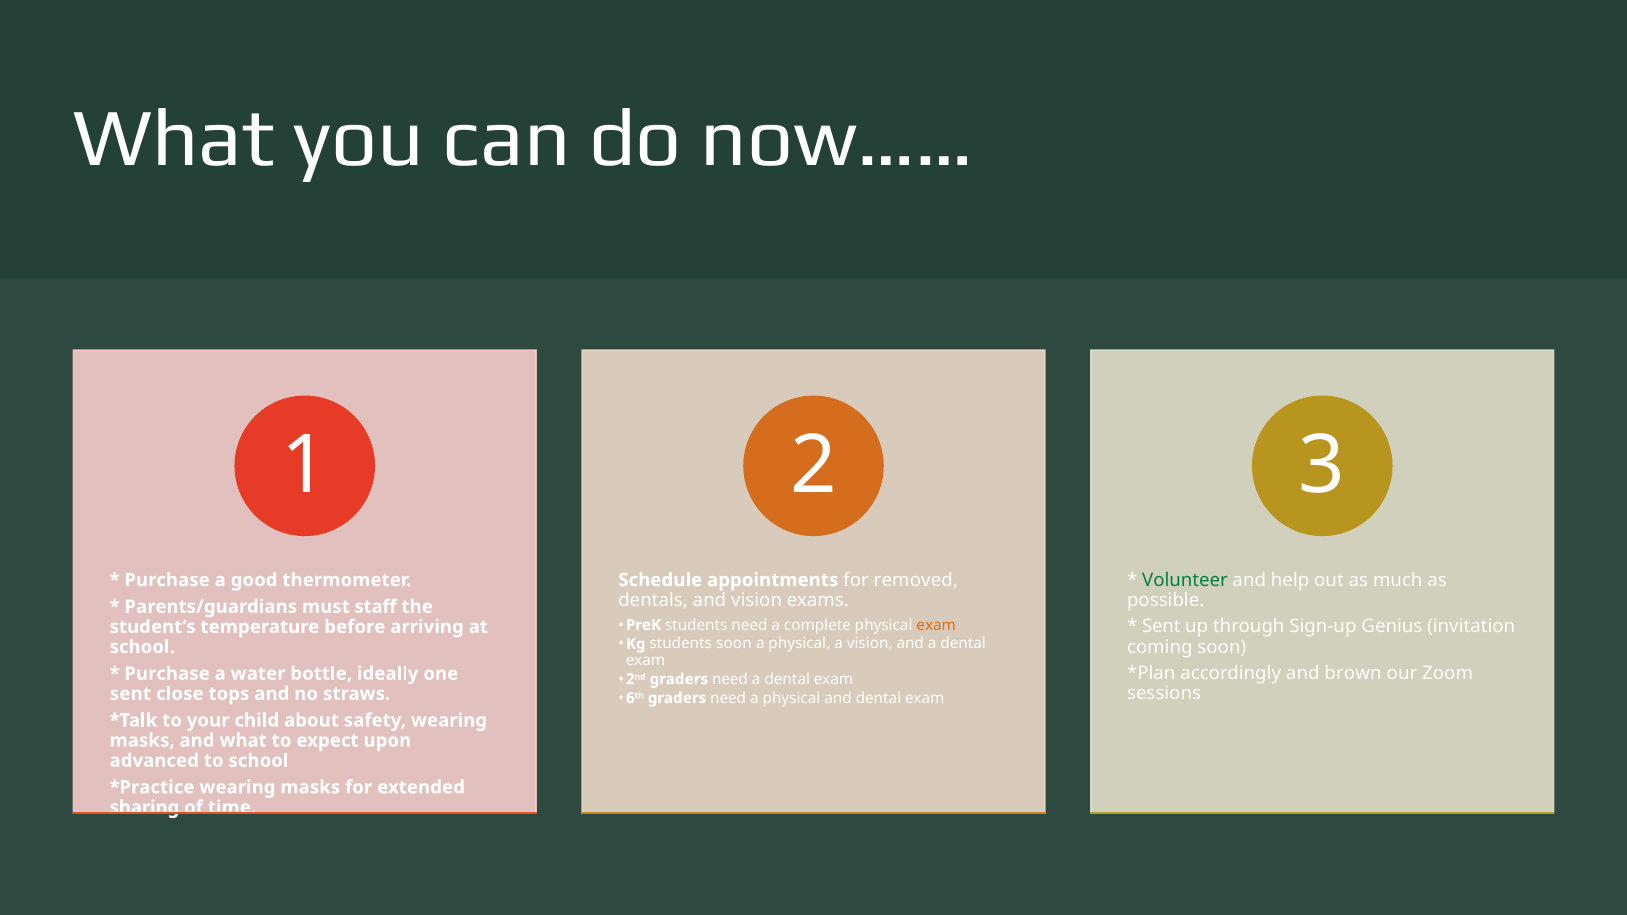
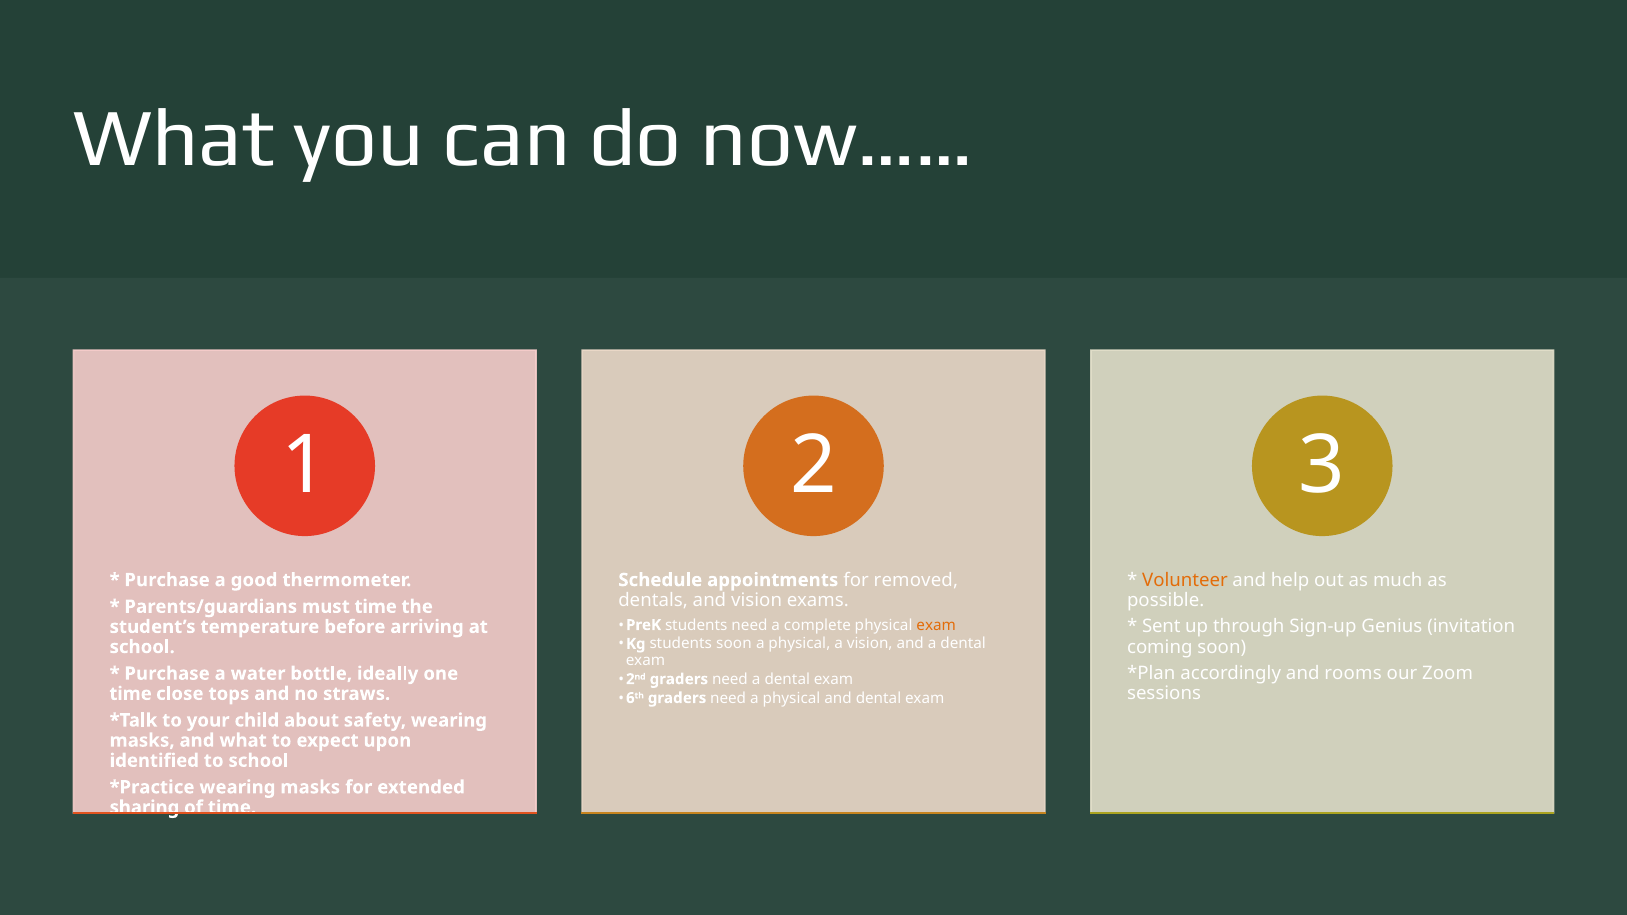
Volunteer colour: green -> orange (1185, 580)
must staff: staff -> time (376, 607)
brown: brown -> rooms (1353, 674)
sent: sent -> time (131, 694)
advanced: advanced -> identified (154, 761)
